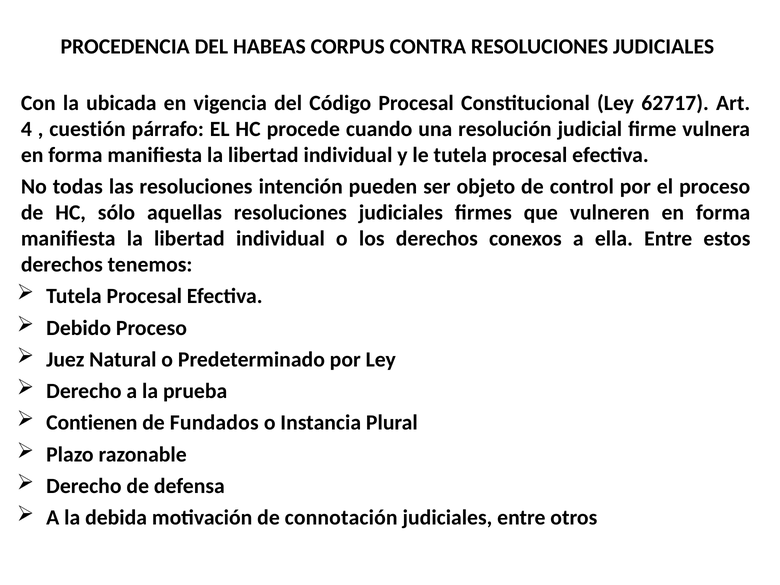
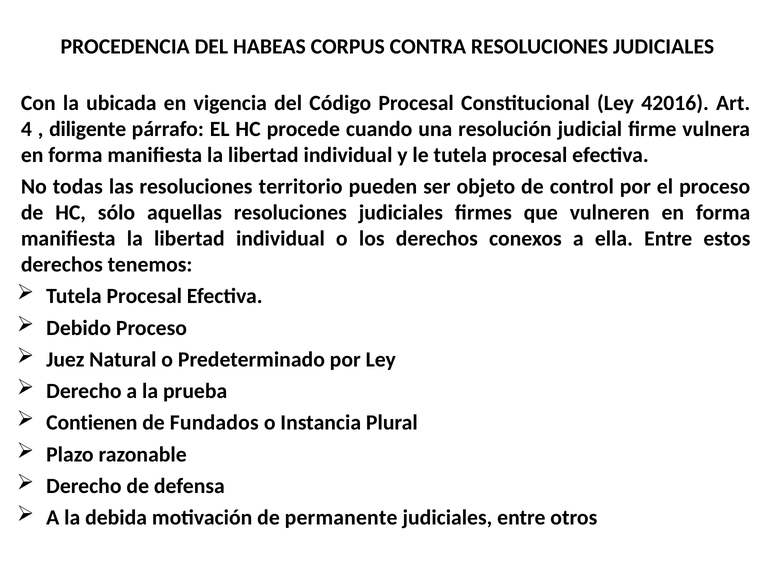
62717: 62717 -> 42016 (675, 103)
cuestión: cuestión -> diligente (88, 129)
intención: intención -> territorio (301, 187)
connotación: connotación -> permanente (341, 518)
